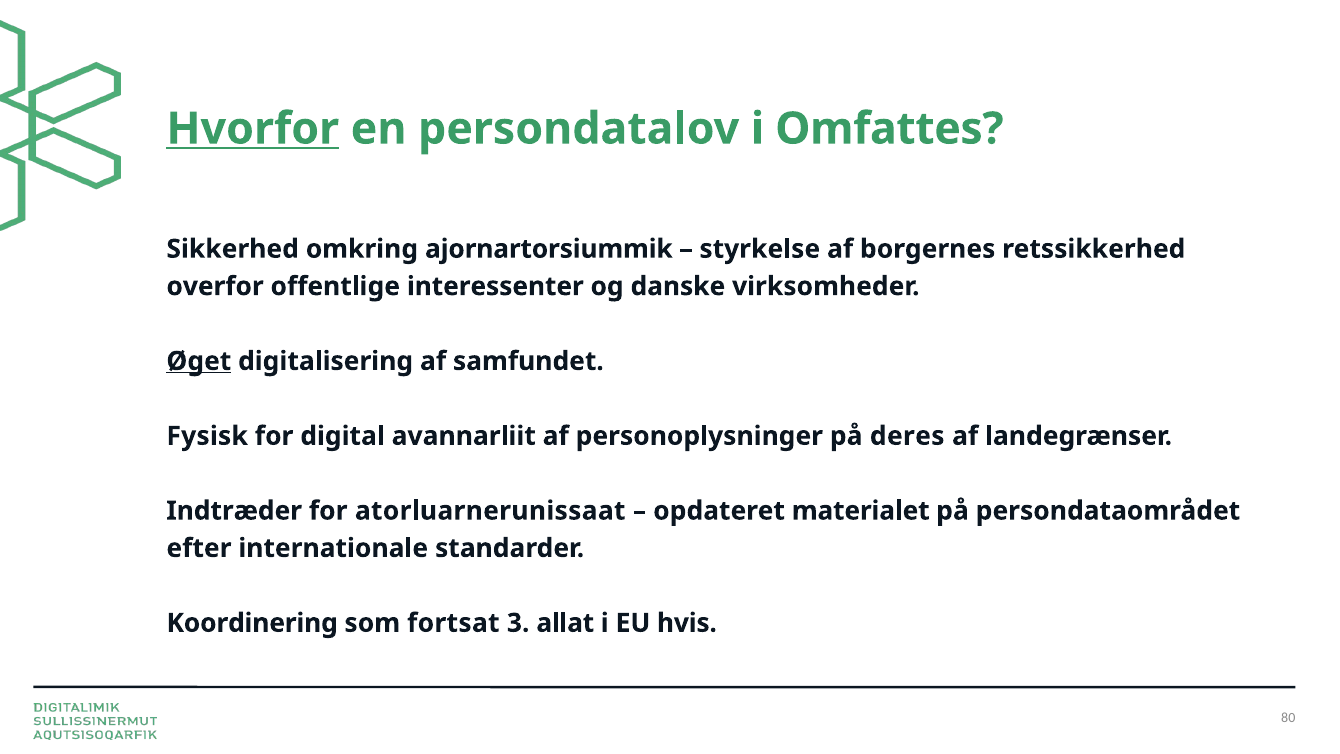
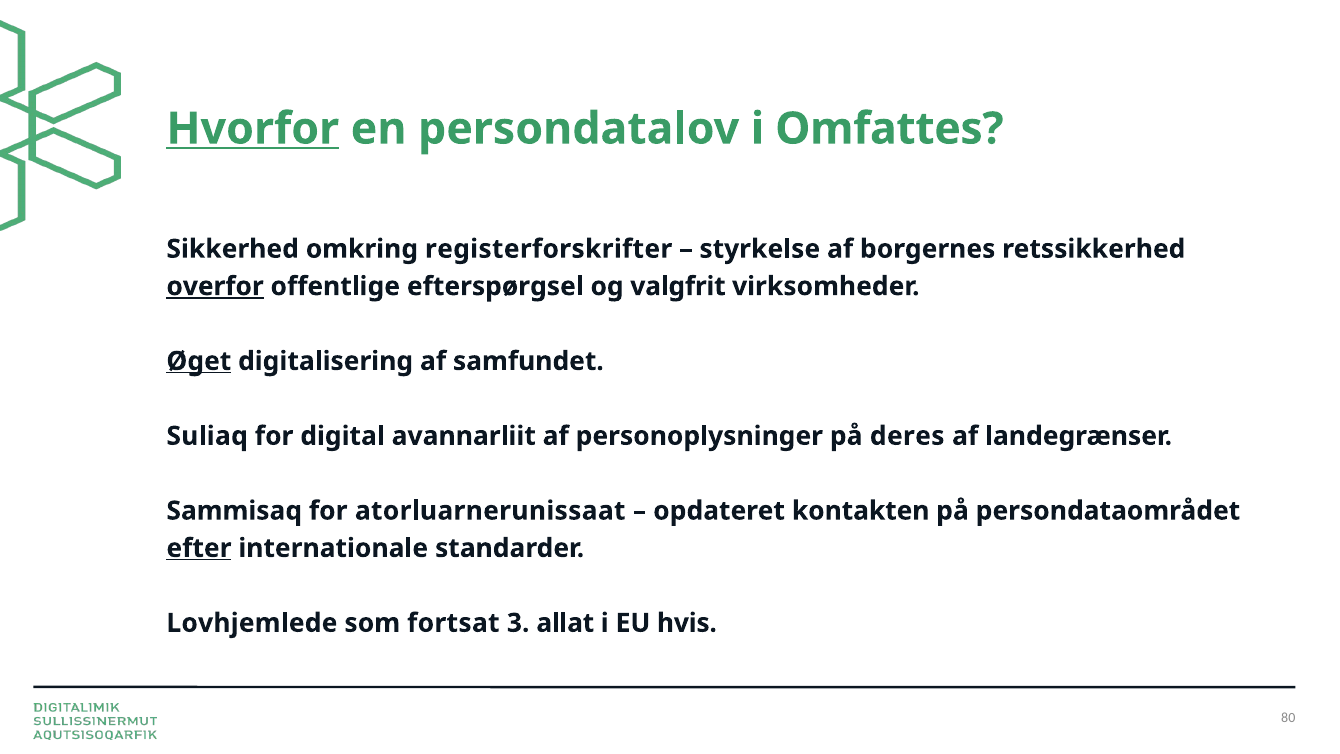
ajornartorsiummik: ajornartorsiummik -> registerforskrifter (549, 249)
overfor underline: none -> present (215, 286)
interessenter: interessenter -> efterspørgsel (495, 286)
danske: danske -> valgfrit (678, 286)
Fysisk: Fysisk -> Suliaq (207, 436)
Indtræder: Indtræder -> Sammisaq (234, 511)
materialet: materialet -> kontakten (861, 511)
efter underline: none -> present (199, 548)
Koordinering: Koordinering -> Lovhjemlede (252, 623)
